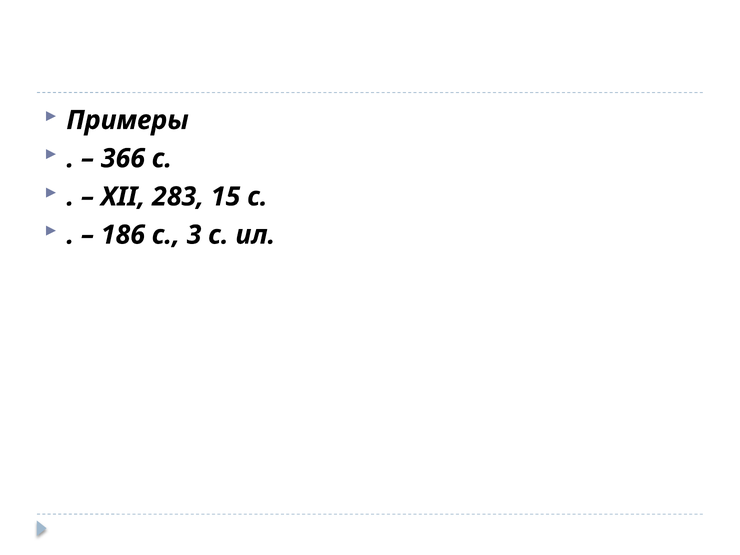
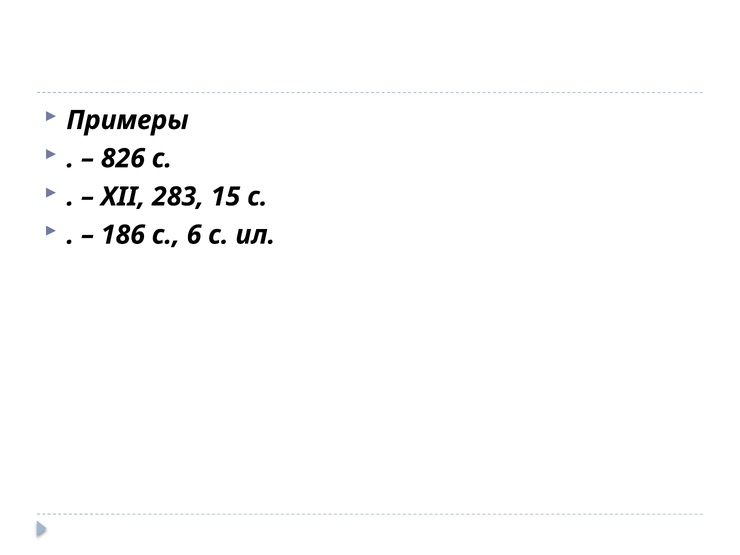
366: 366 -> 826 (123, 158)
3: 3 -> 6 (194, 235)
